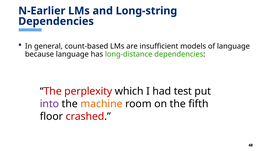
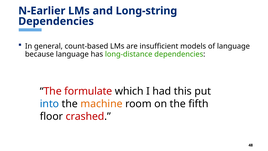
perplexity: perplexity -> formulate (88, 91)
test: test -> this (183, 91)
into colour: purple -> blue (49, 104)
